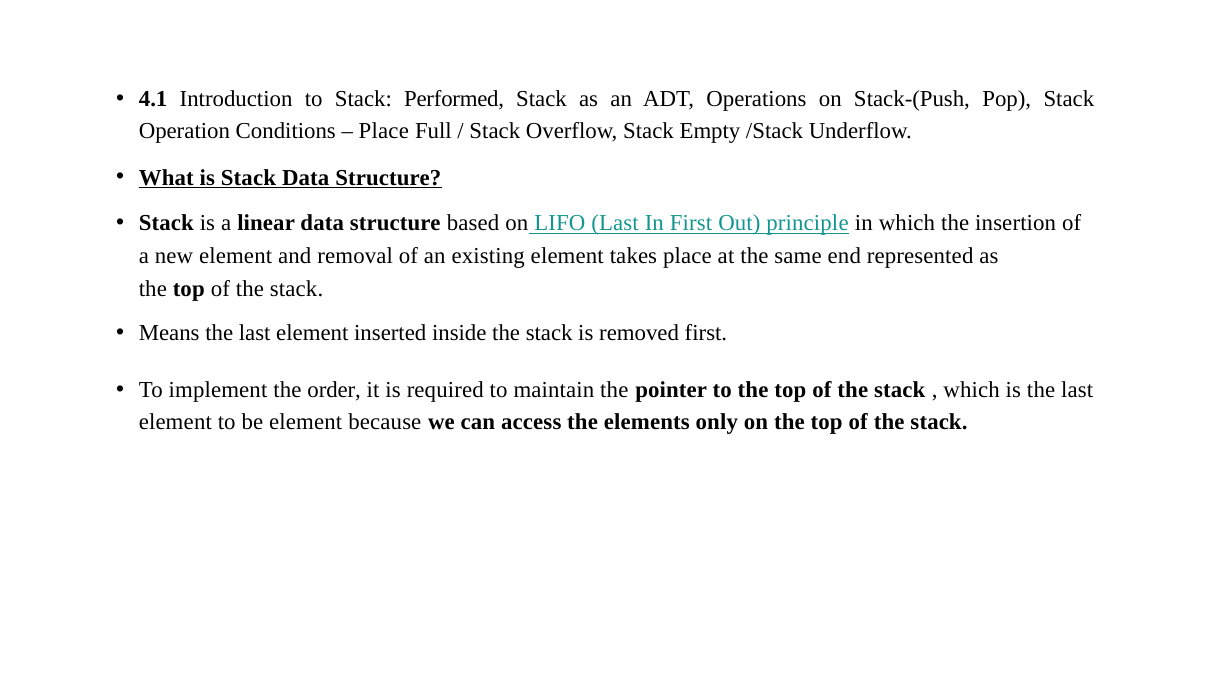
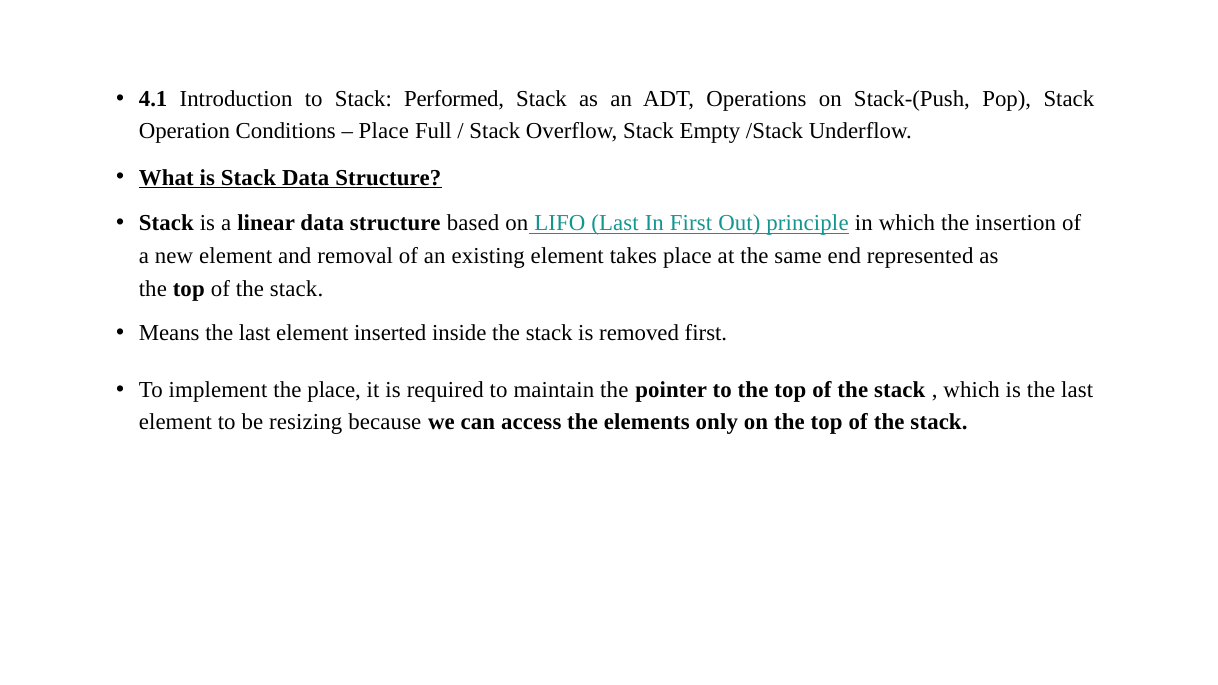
the order: order -> place (334, 390)
be element: element -> resizing (306, 422)
